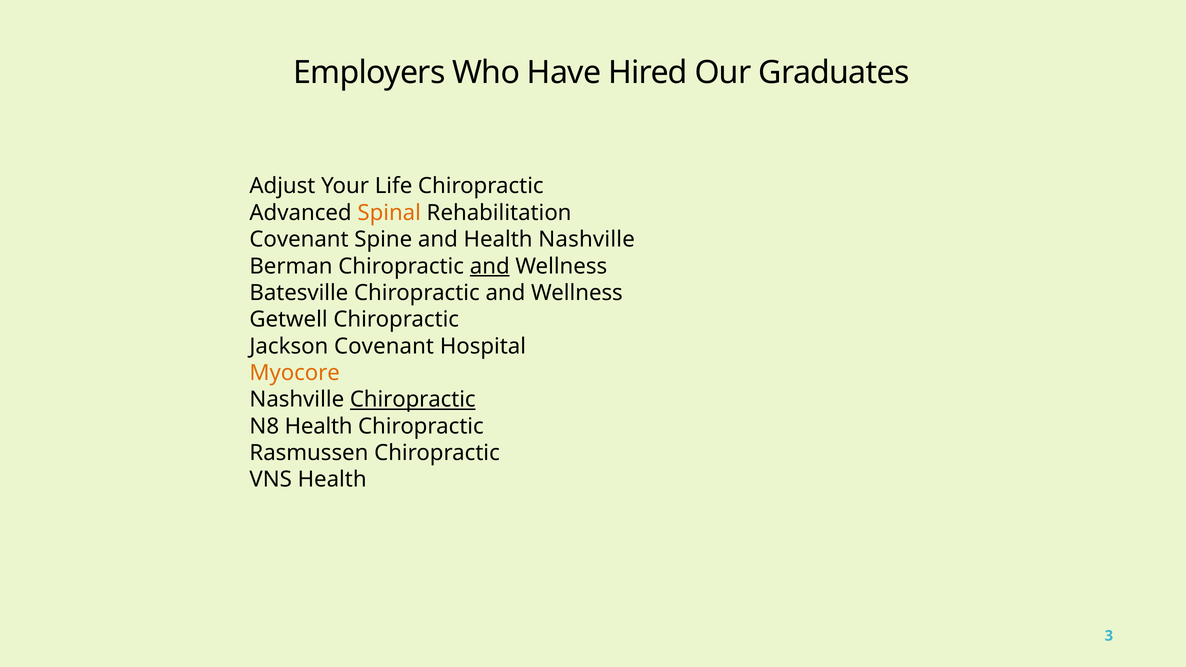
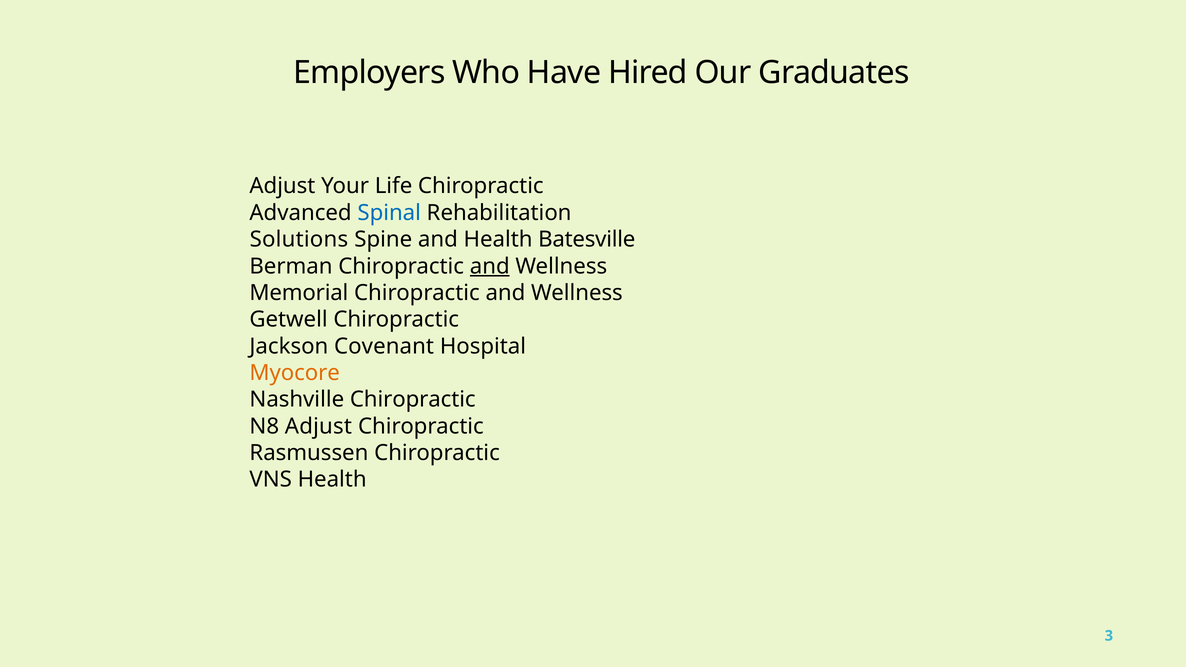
Spinal colour: orange -> blue (389, 213)
Covenant: Covenant -> Solutions (299, 240)
Health Nashville: Nashville -> Batesville (587, 240)
Batesville: Batesville -> Memorial (299, 293)
Chiropractic underline: present -> none (413, 400)
N8 Health: Health -> Adjust (318, 426)
